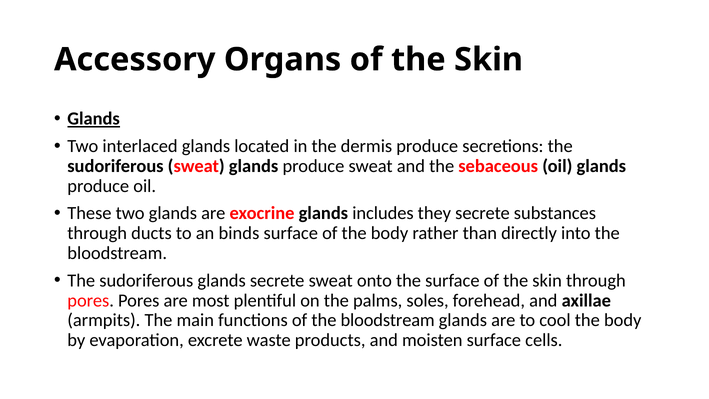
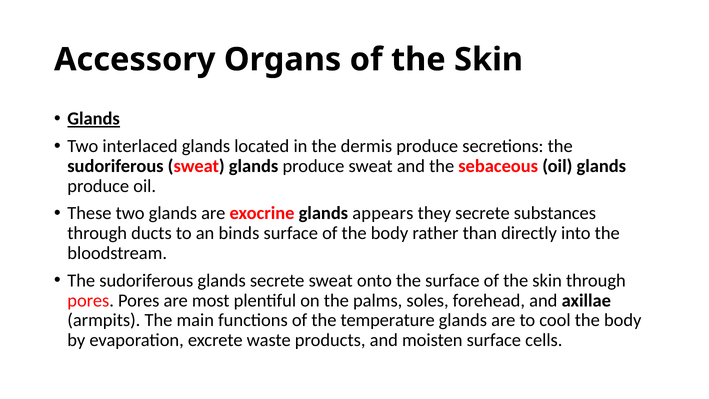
includes: includes -> appears (383, 213)
of the bloodstream: bloodstream -> temperature (388, 320)
